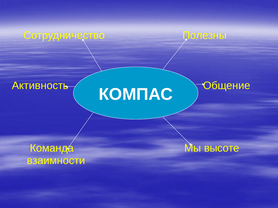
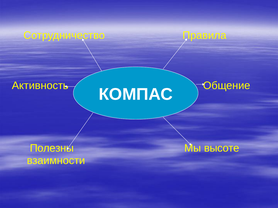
Полезны: Полезны -> Правила (204, 36)
Команда: Команда -> Полезны (52, 148)
